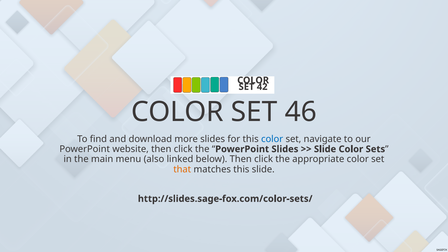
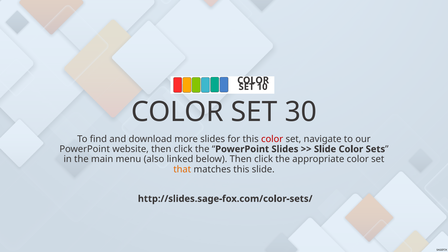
42: 42 -> 10 (262, 87)
46: 46 -> 30 (301, 112)
color colour: blue -> red (272, 139)
